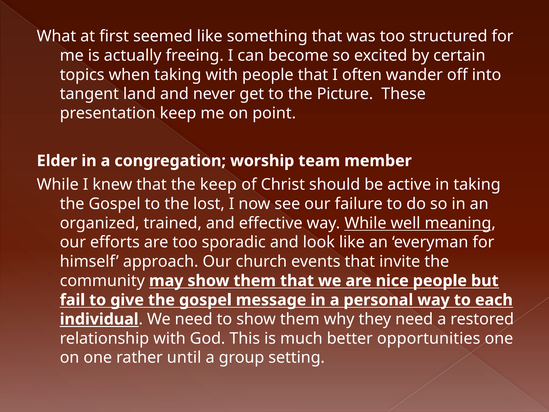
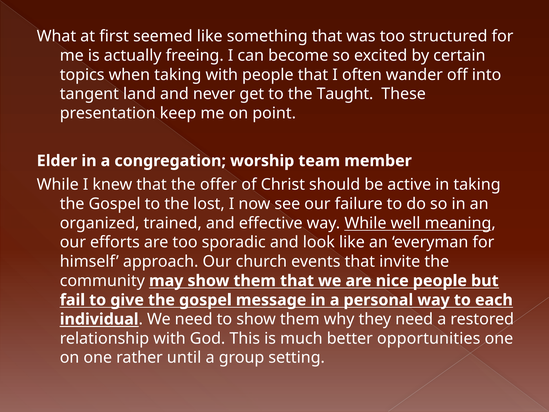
Picture: Picture -> Taught (345, 94)
the keep: keep -> offer (218, 185)
